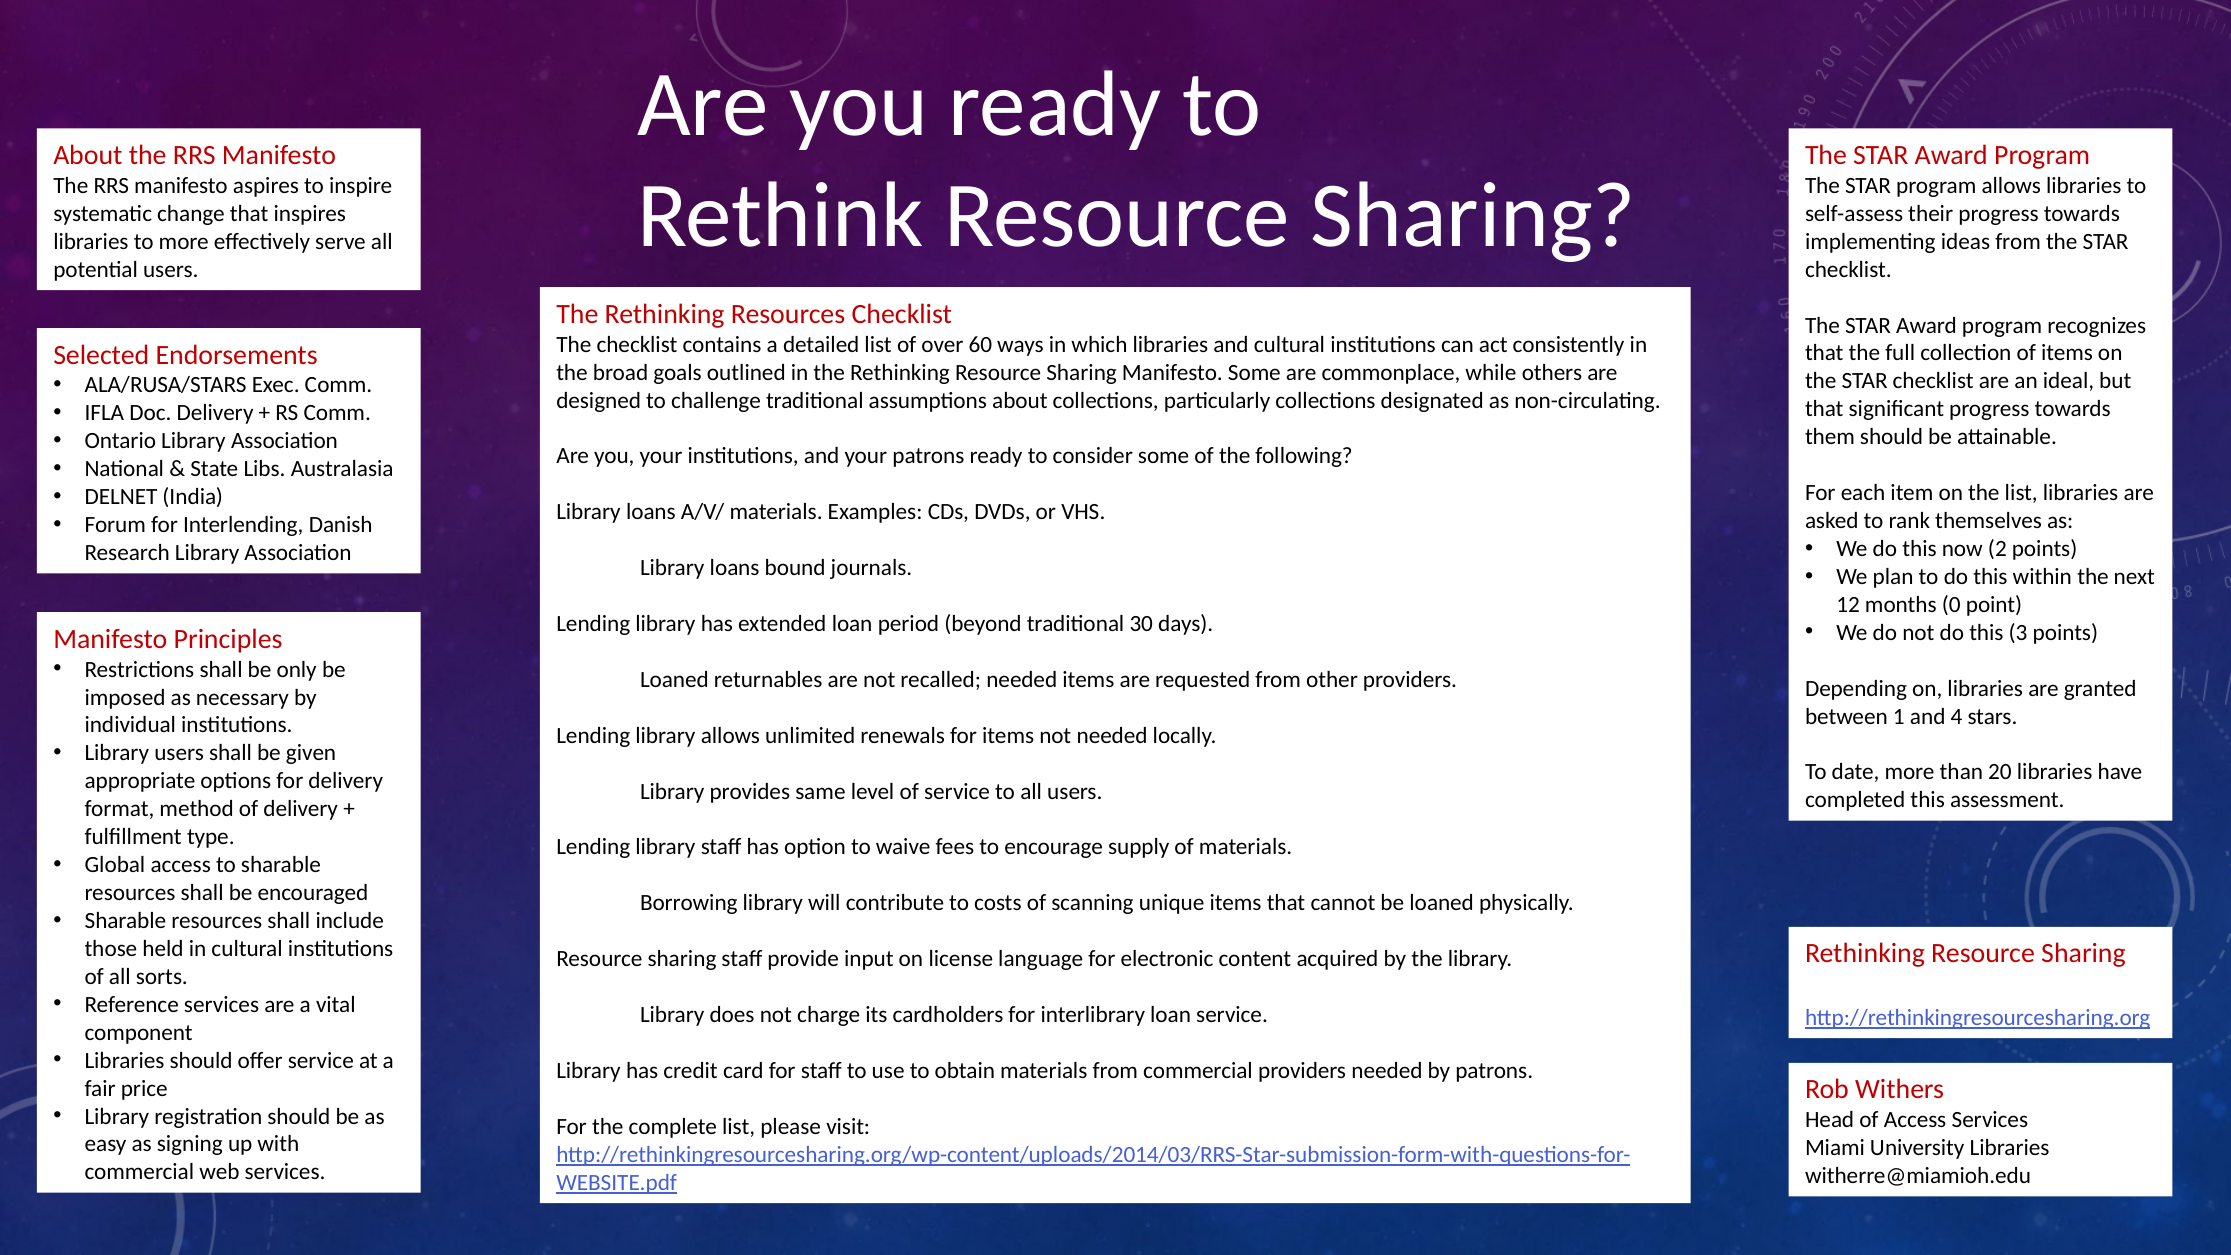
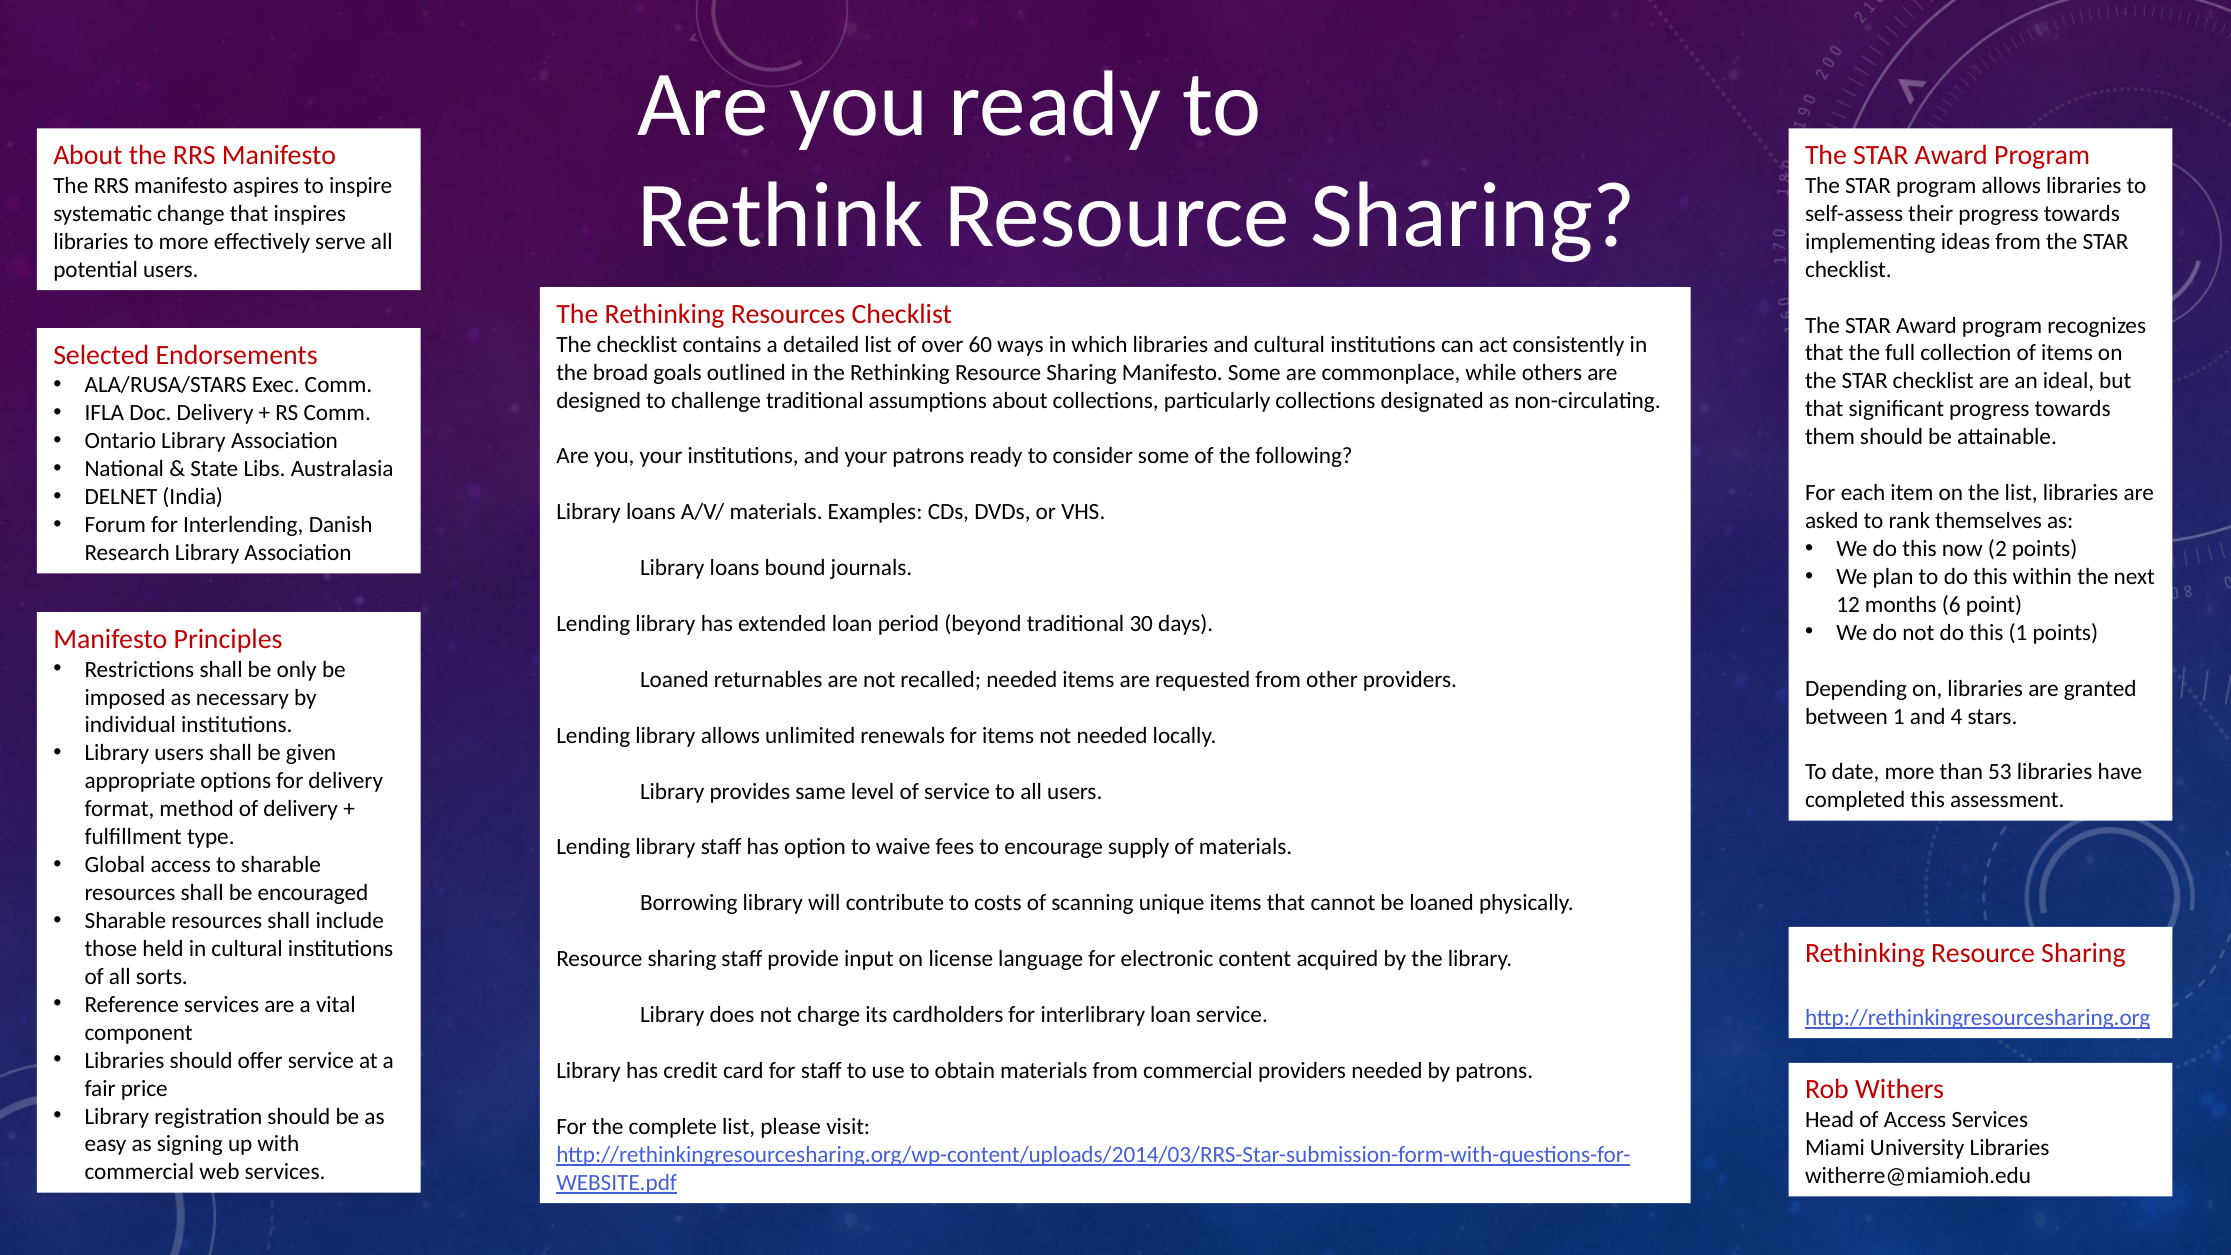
0: 0 -> 6 (1951, 605)
this 3: 3 -> 1 (2018, 633)
20: 20 -> 53 (2000, 772)
